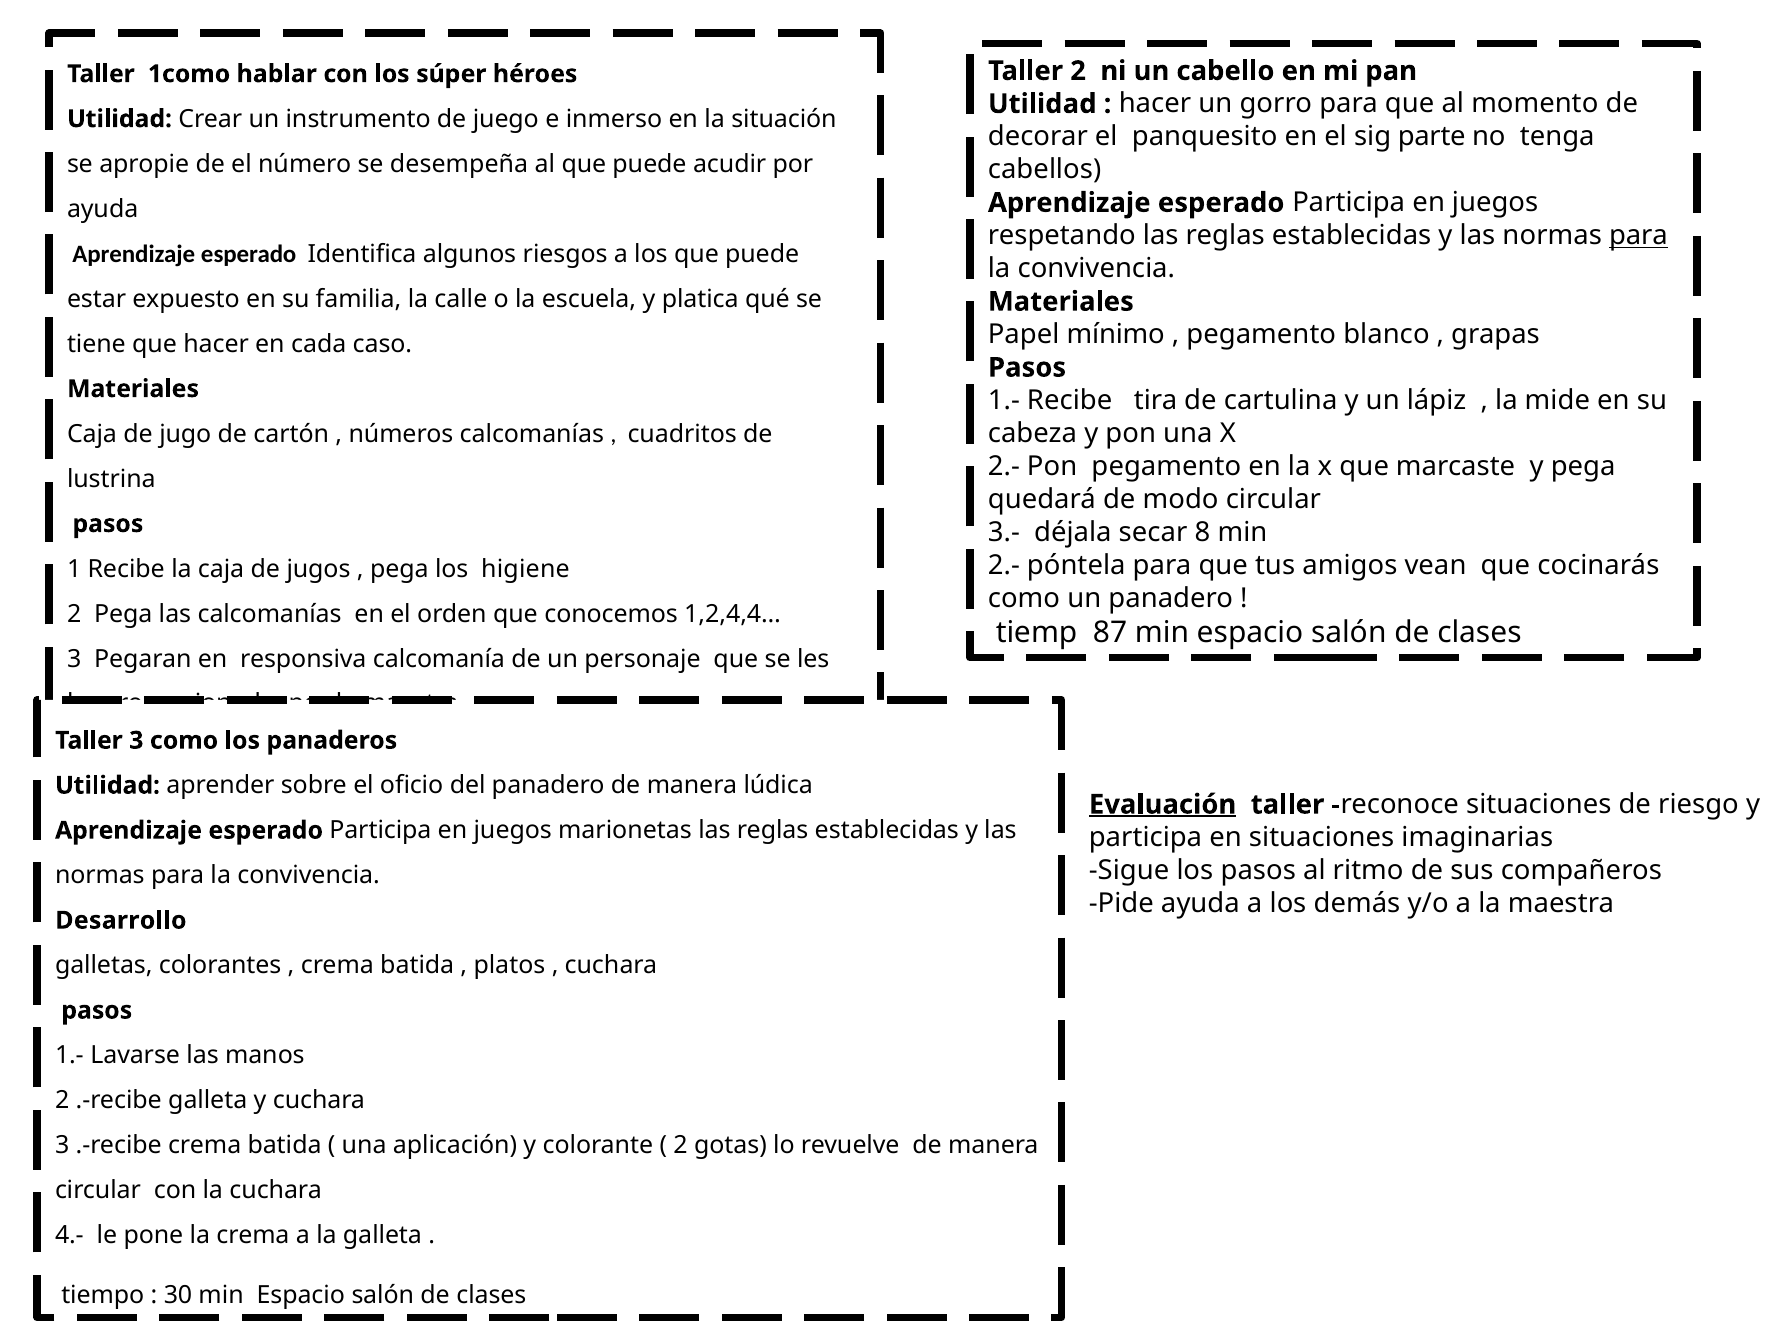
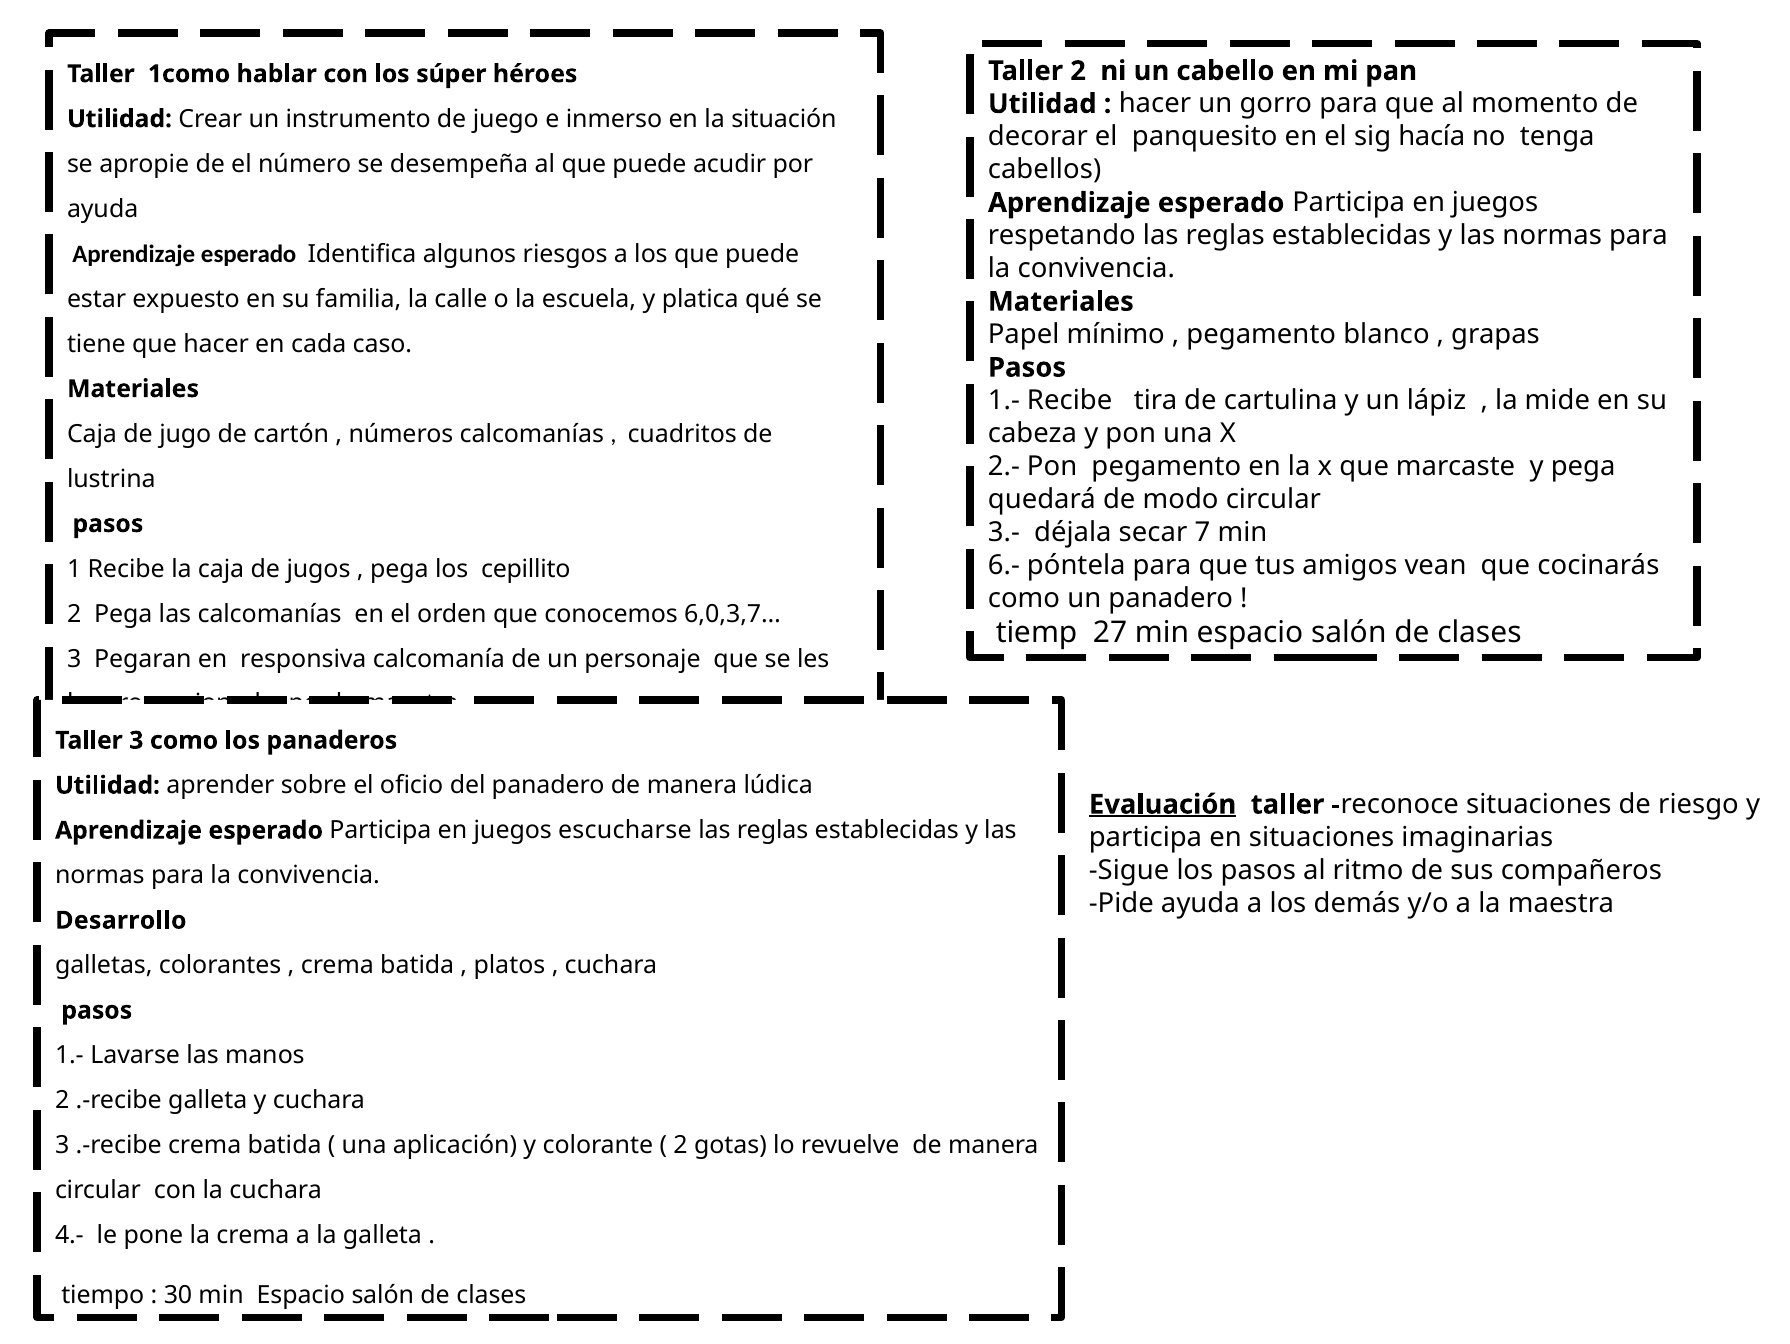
parte: parte -> hacía (1432, 137)
para underline: present -> none (1639, 236)
8: 8 -> 7 (1202, 532)
2.-: 2.- -> 6.- (1004, 565)
higiene: higiene -> cepillito (526, 569)
1,2,4,4…: 1,2,4,4… -> 6,0,3,7… (733, 614)
87: 87 -> 27 (1110, 633)
marionetas: marionetas -> escucharse (625, 831)
